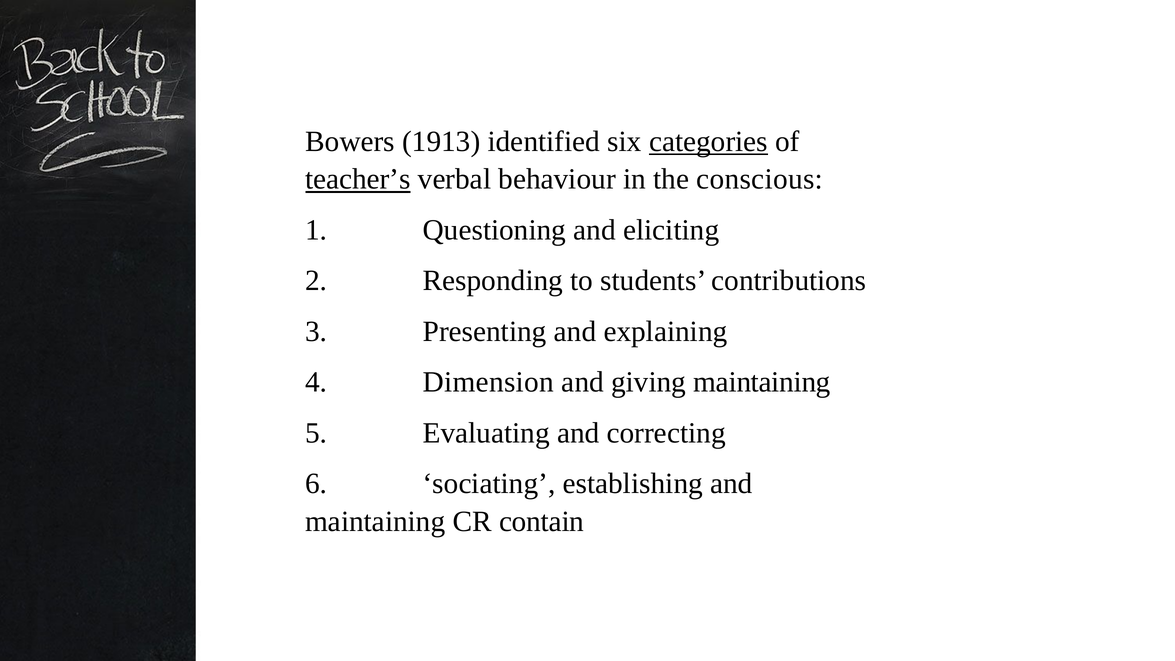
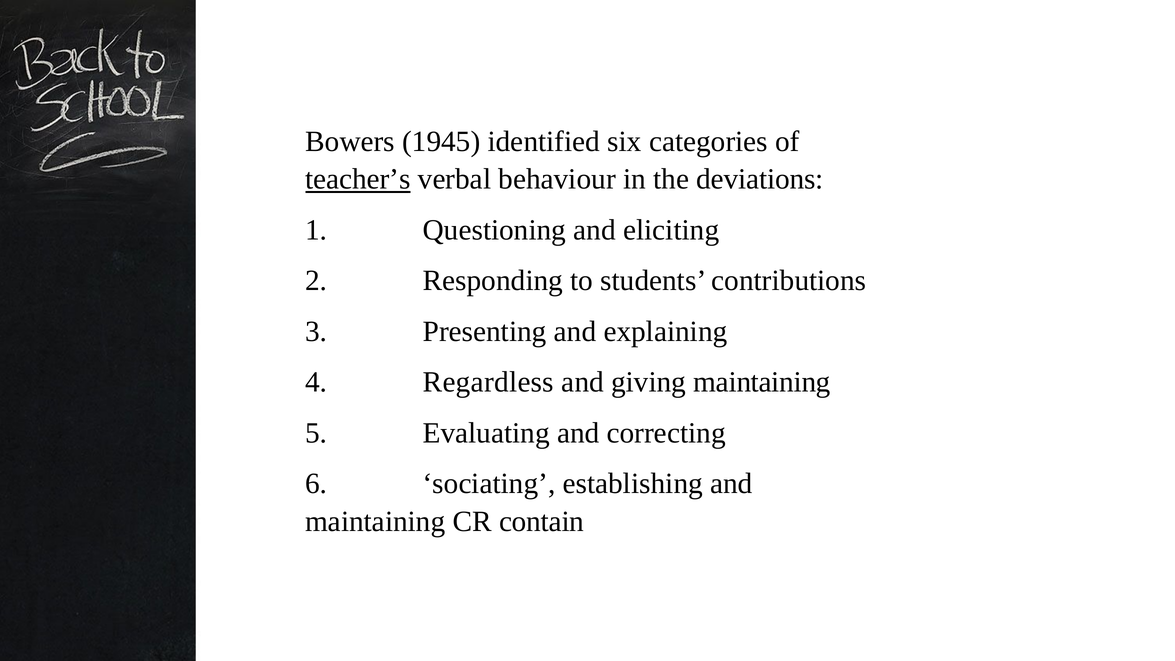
1913: 1913 -> 1945 (441, 142)
categories underline: present -> none (708, 142)
conscious: conscious -> deviations (760, 179)
Dimension: Dimension -> Regardless (488, 382)
